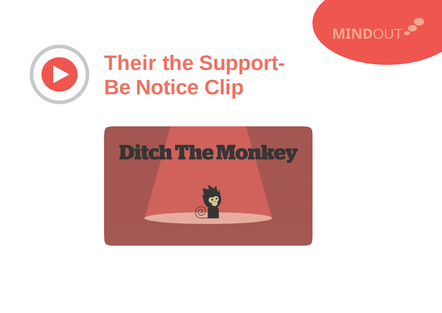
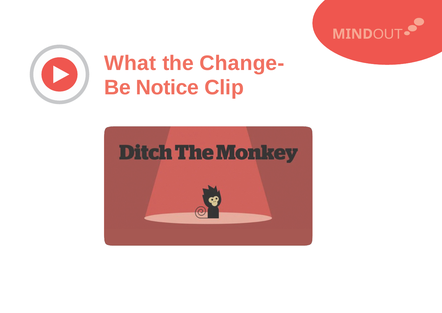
Their: Their -> What (130, 63)
Support-: Support- -> Change- (242, 63)
